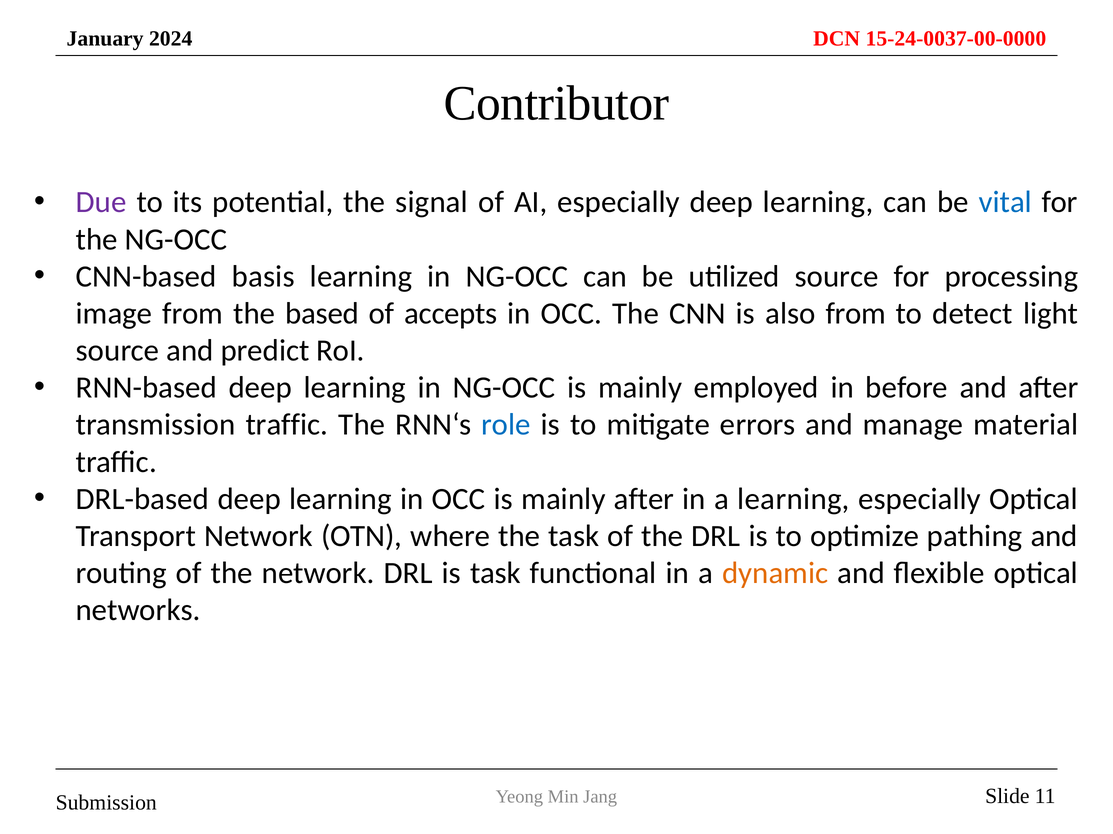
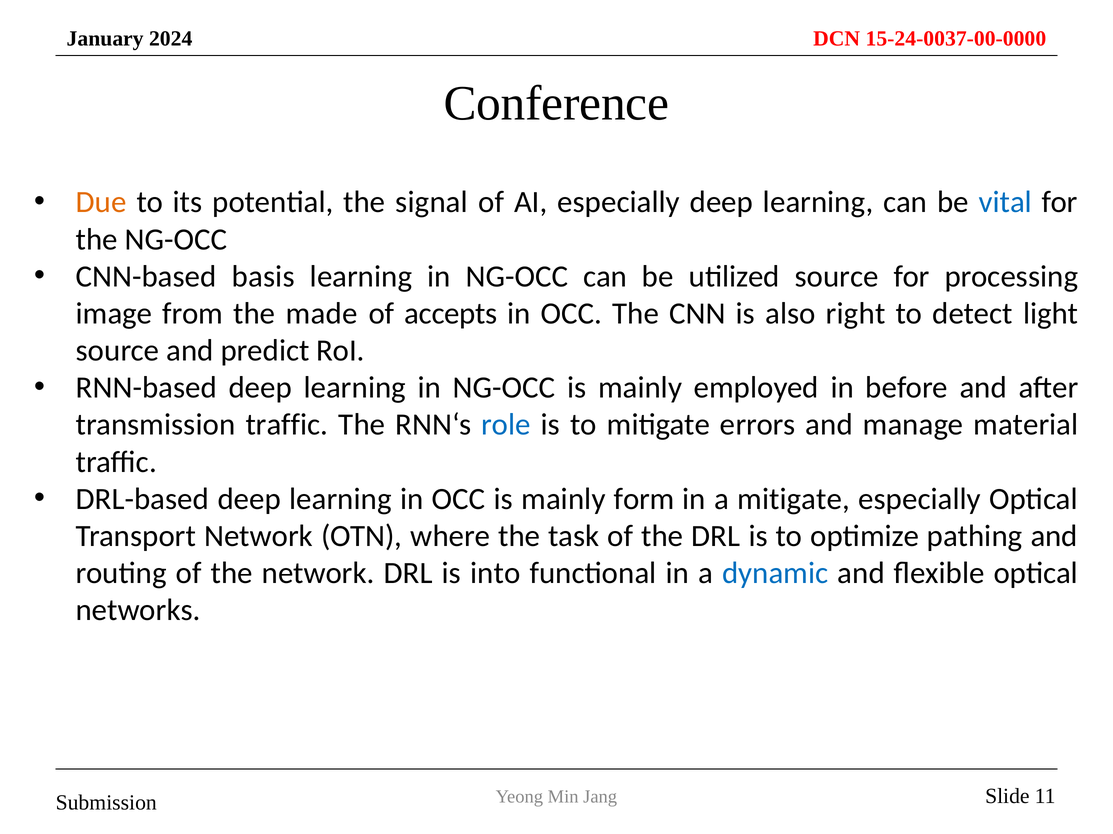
Contributor: Contributor -> Conference (556, 104)
Due colour: purple -> orange (101, 202)
based: based -> made (322, 314)
also from: from -> right (856, 314)
mainly after: after -> form (644, 499)
a learning: learning -> mitigate (794, 499)
is task: task -> into (495, 574)
dynamic colour: orange -> blue (775, 574)
